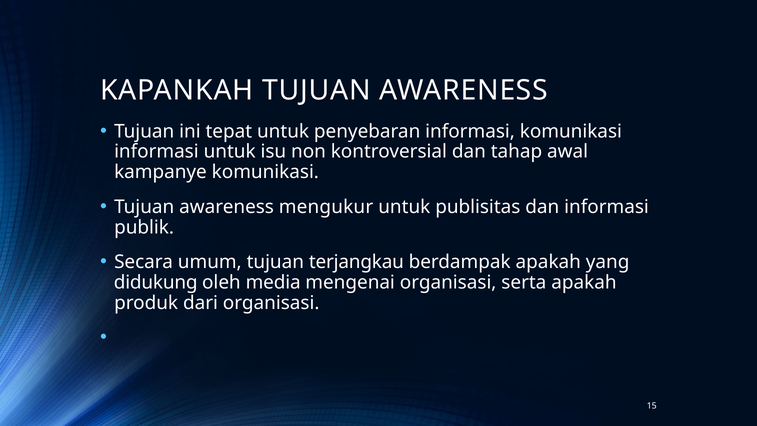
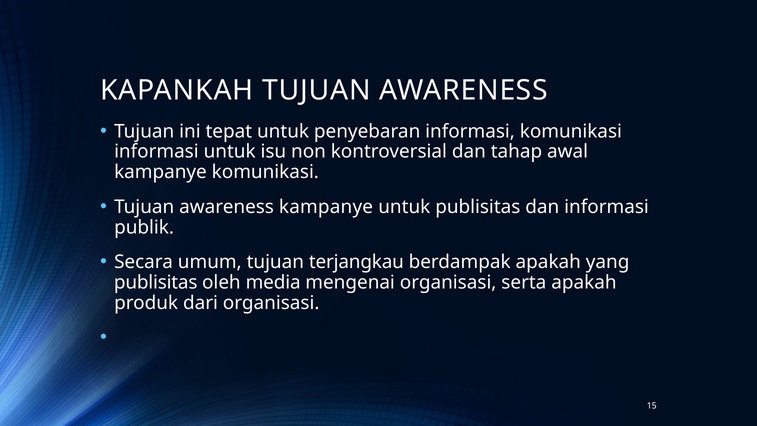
awareness mengukur: mengukur -> kampanye (326, 207)
didukung: didukung -> publisitas (156, 282)
